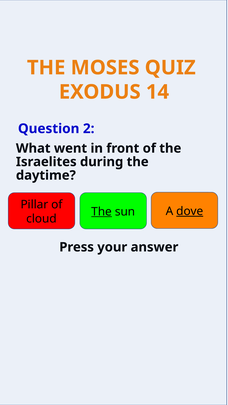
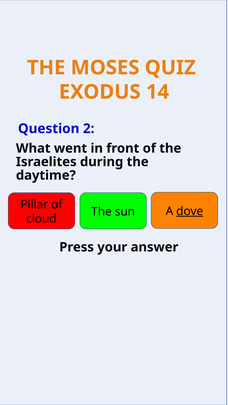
The underline: present -> none (102, 212)
